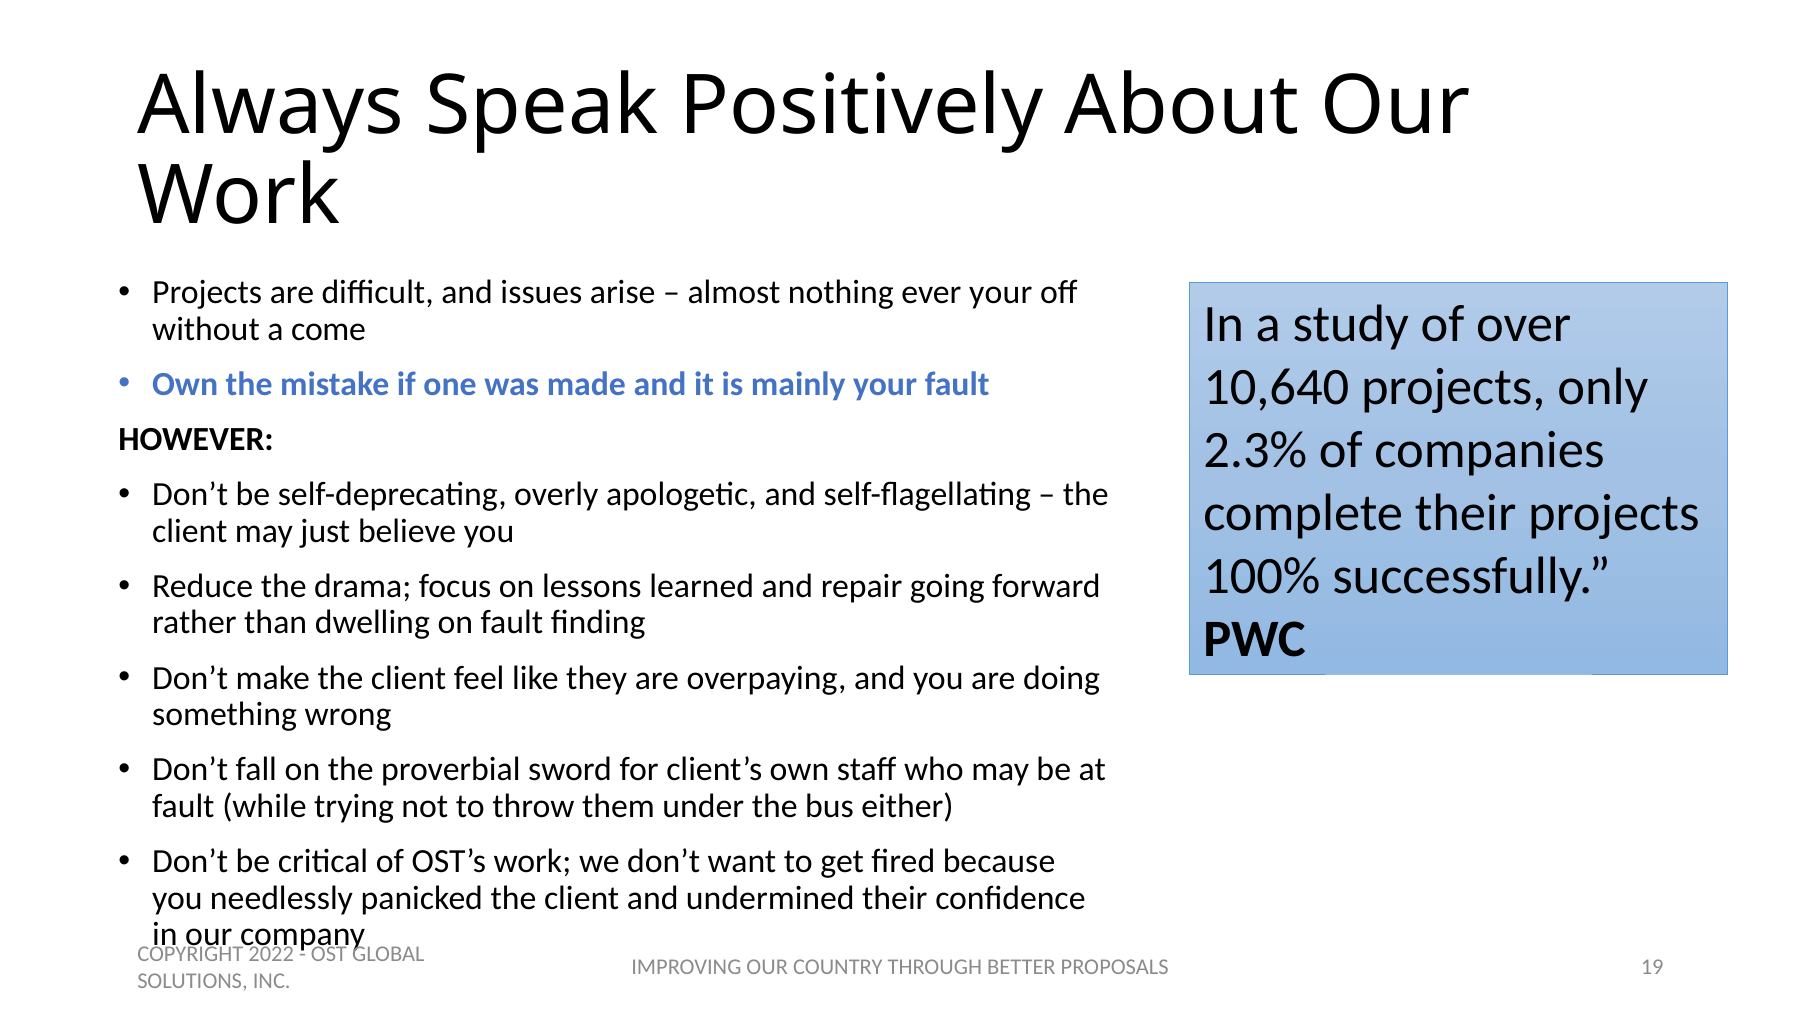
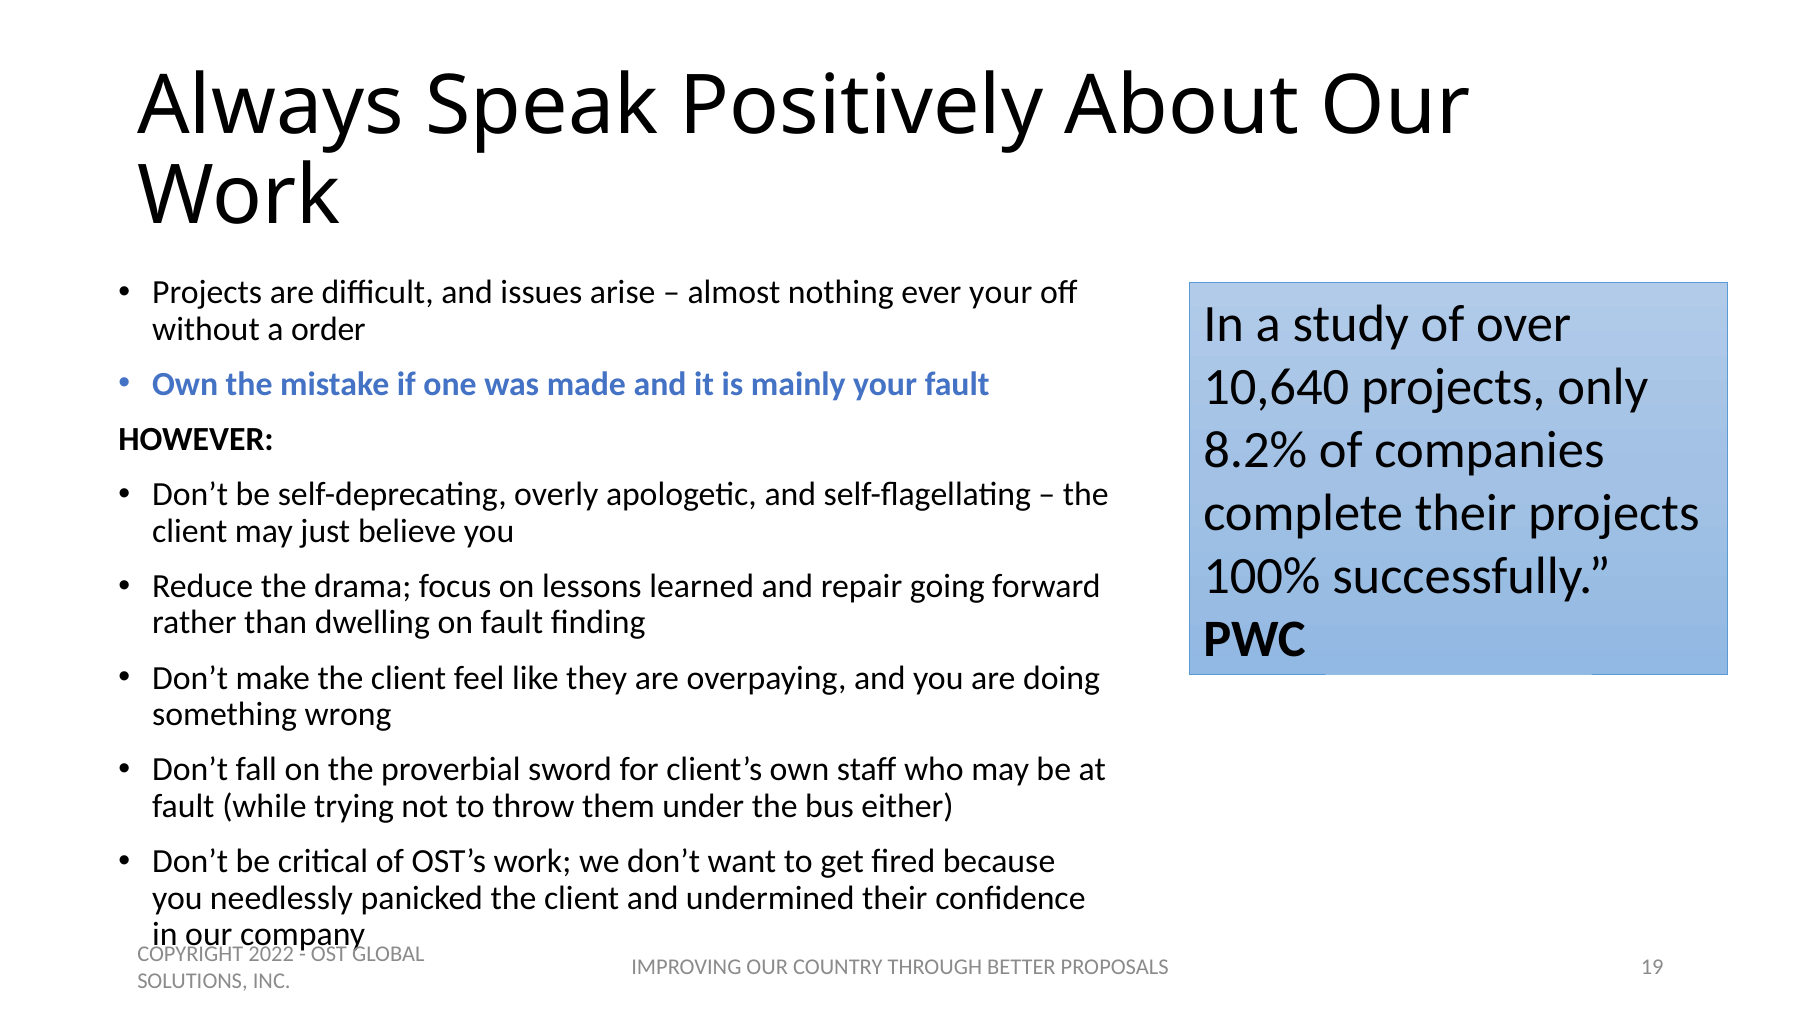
come: come -> order (328, 329)
2.3%: 2.3% -> 8.2% (1255, 450)
